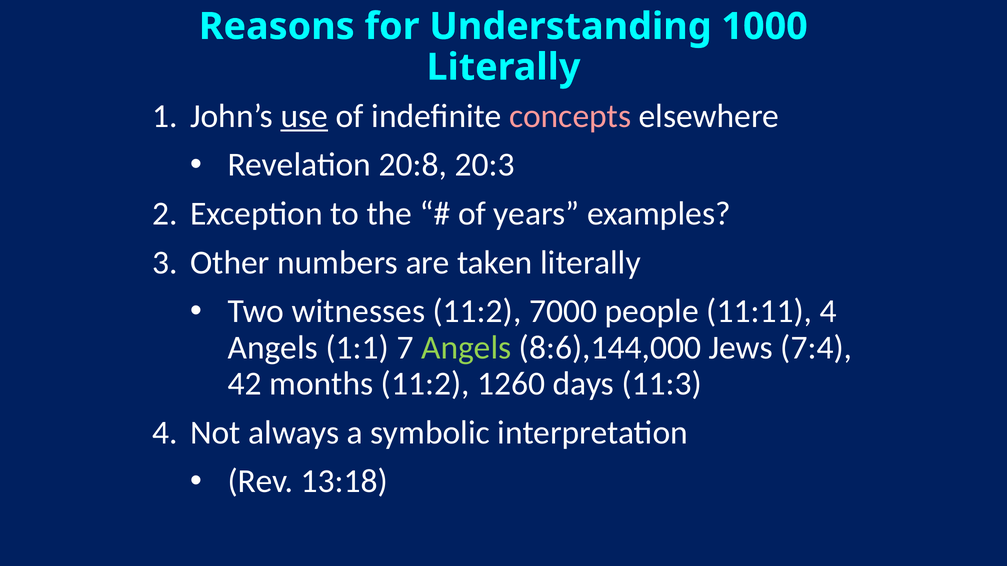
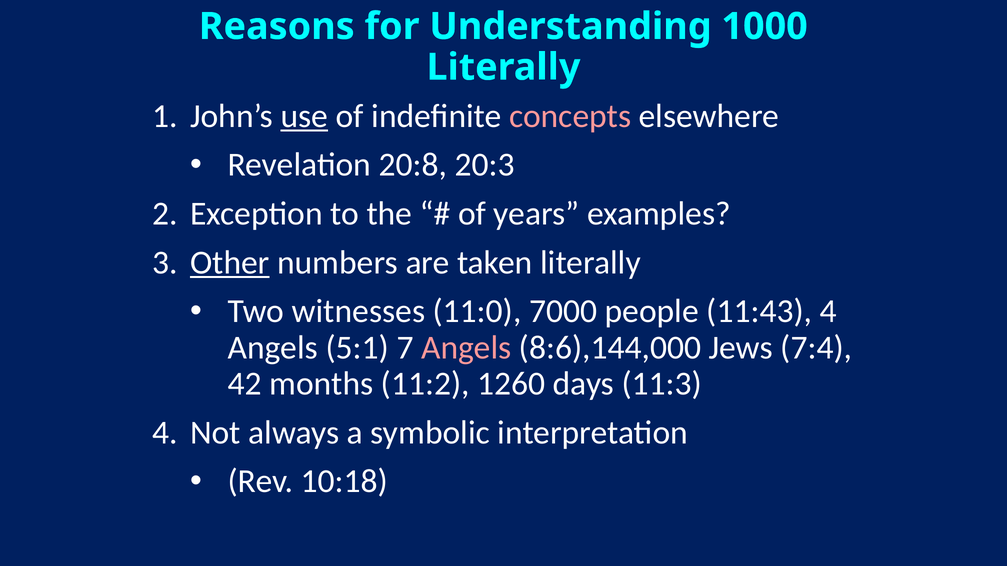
Other underline: none -> present (230, 263)
witnesses 11:2: 11:2 -> 11:0 (477, 312)
11:11: 11:11 -> 11:43 (759, 312)
1:1: 1:1 -> 5:1 (357, 348)
Angels colour: light green -> pink (466, 348)
13:18: 13:18 -> 10:18 (344, 482)
